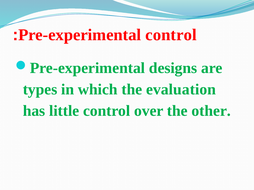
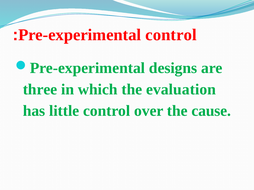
types: types -> three (40, 90)
other: other -> cause (211, 111)
